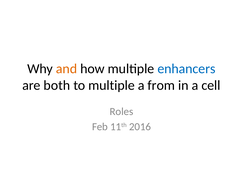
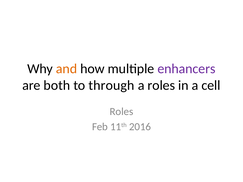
enhancers colour: blue -> purple (186, 69)
to multiple: multiple -> through (111, 85)
a from: from -> roles (161, 85)
